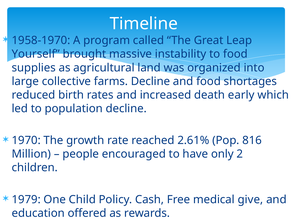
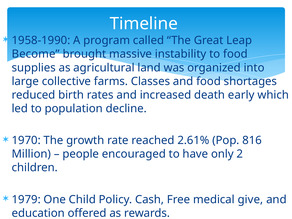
1958-1970: 1958-1970 -> 1958-1990 (41, 40)
Yourself: Yourself -> Become (36, 54)
farms Decline: Decline -> Classes (150, 81)
